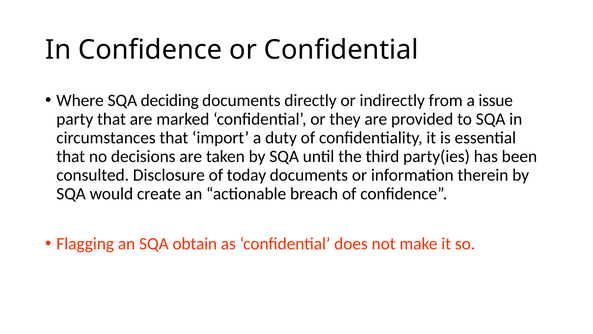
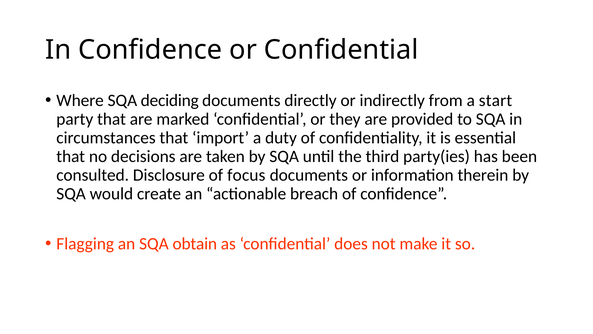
issue: issue -> start (495, 100)
today: today -> focus (246, 175)
